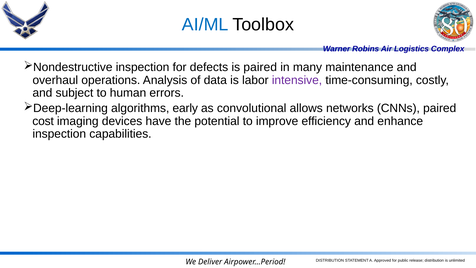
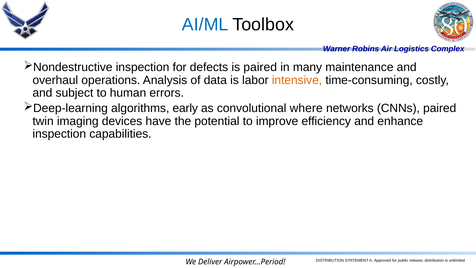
intensive colour: purple -> orange (297, 80)
allows: allows -> where (306, 108)
cost: cost -> twin (43, 121)
